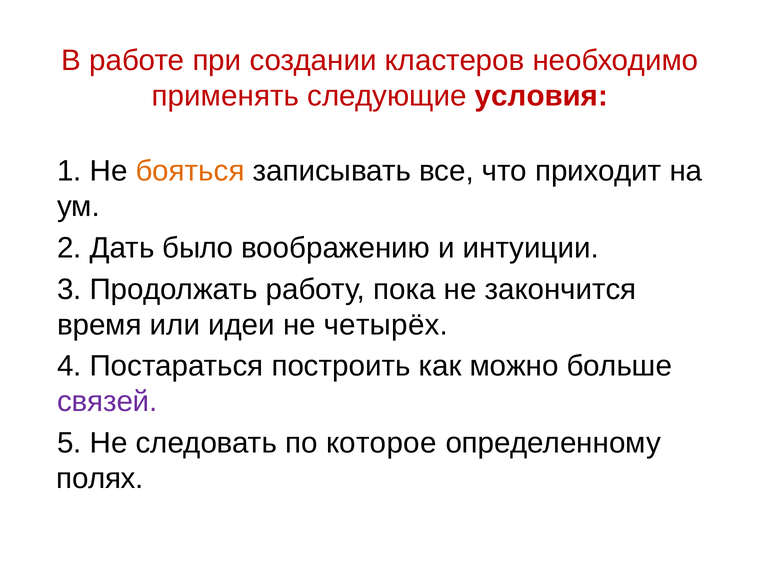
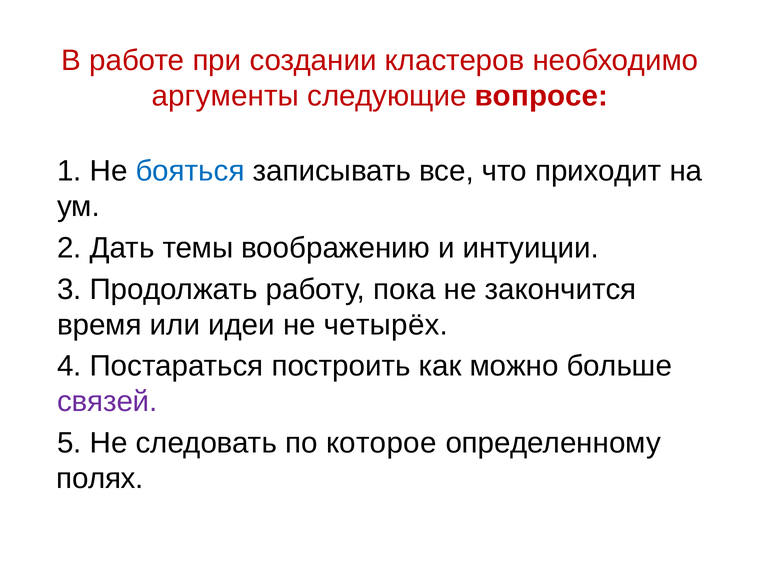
применять: применять -> аргументы (225, 96)
условия: условия -> вопросе (541, 96)
бояться colour: orange -> blue (190, 171)
было: было -> темы (198, 248)
